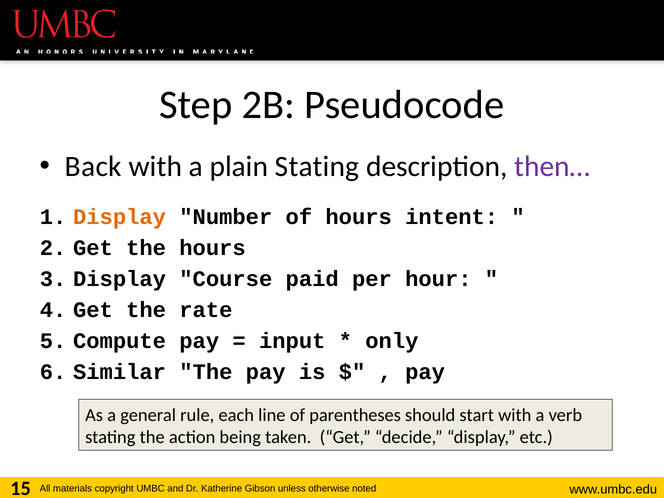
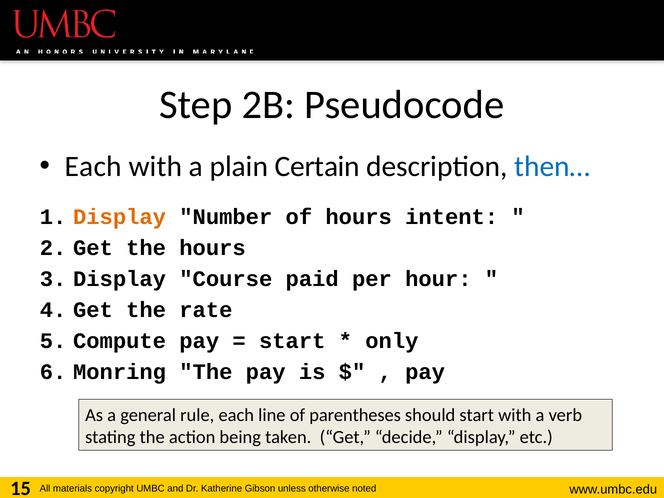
Back: Back -> Each (93, 167)
plain Stating: Stating -> Certain (317, 167)
then… colour: purple -> blue (552, 167)
input: input -> start (292, 341)
Similar: Similar -> Monring (120, 372)
